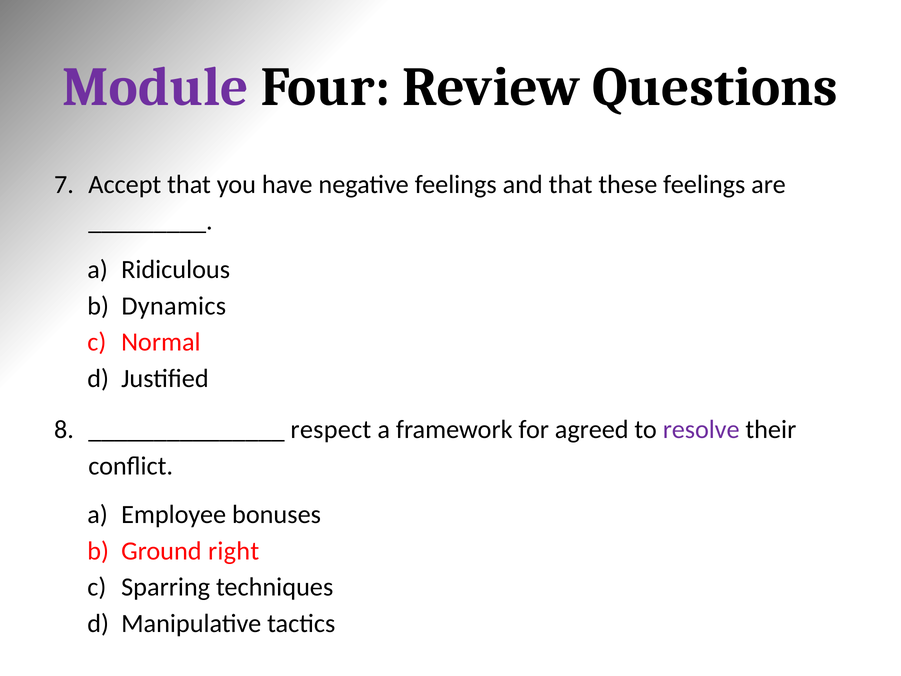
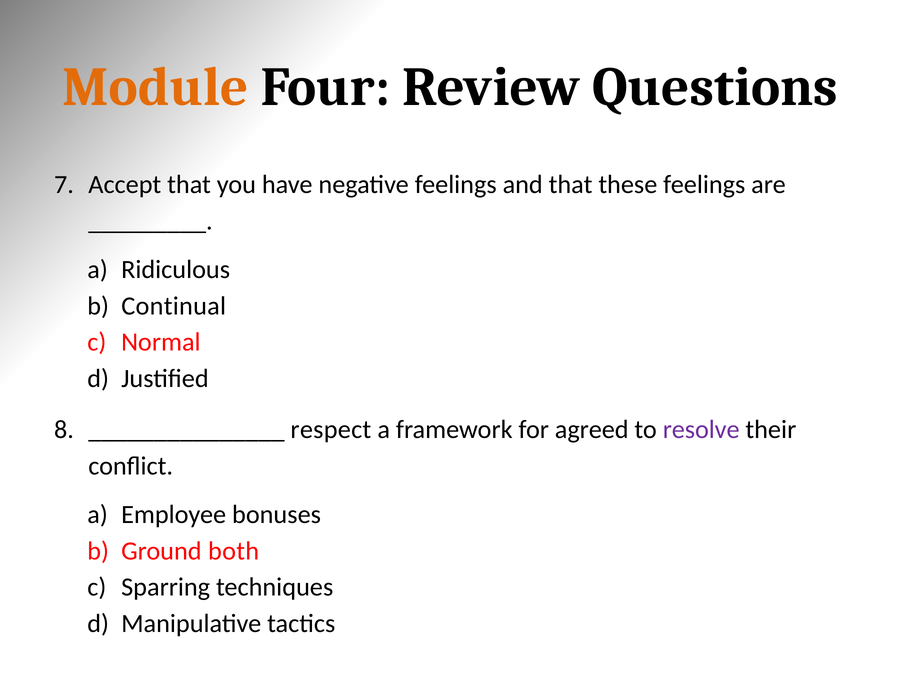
Module colour: purple -> orange (155, 87)
Dynamics: Dynamics -> Continual (174, 306)
right: right -> both (234, 551)
